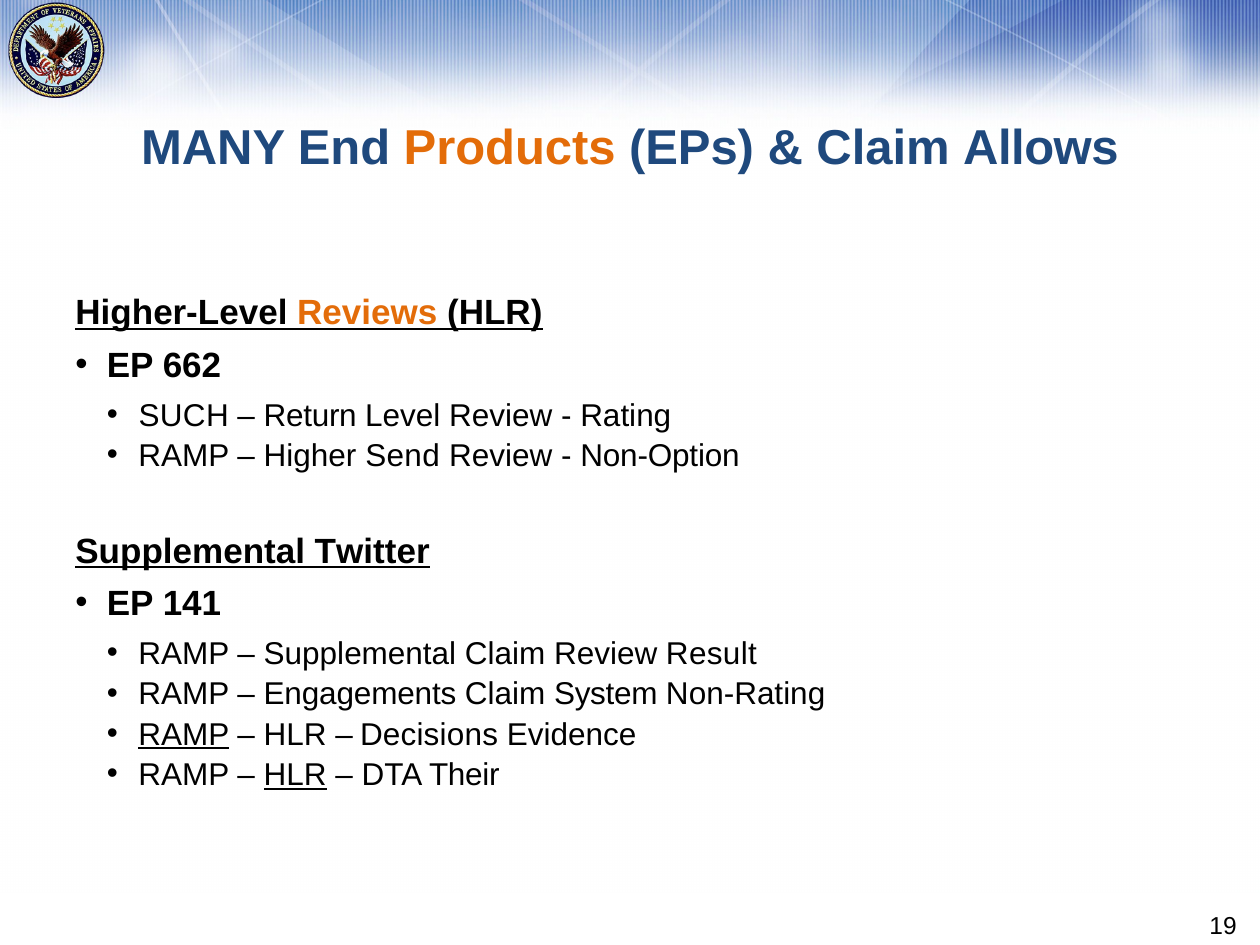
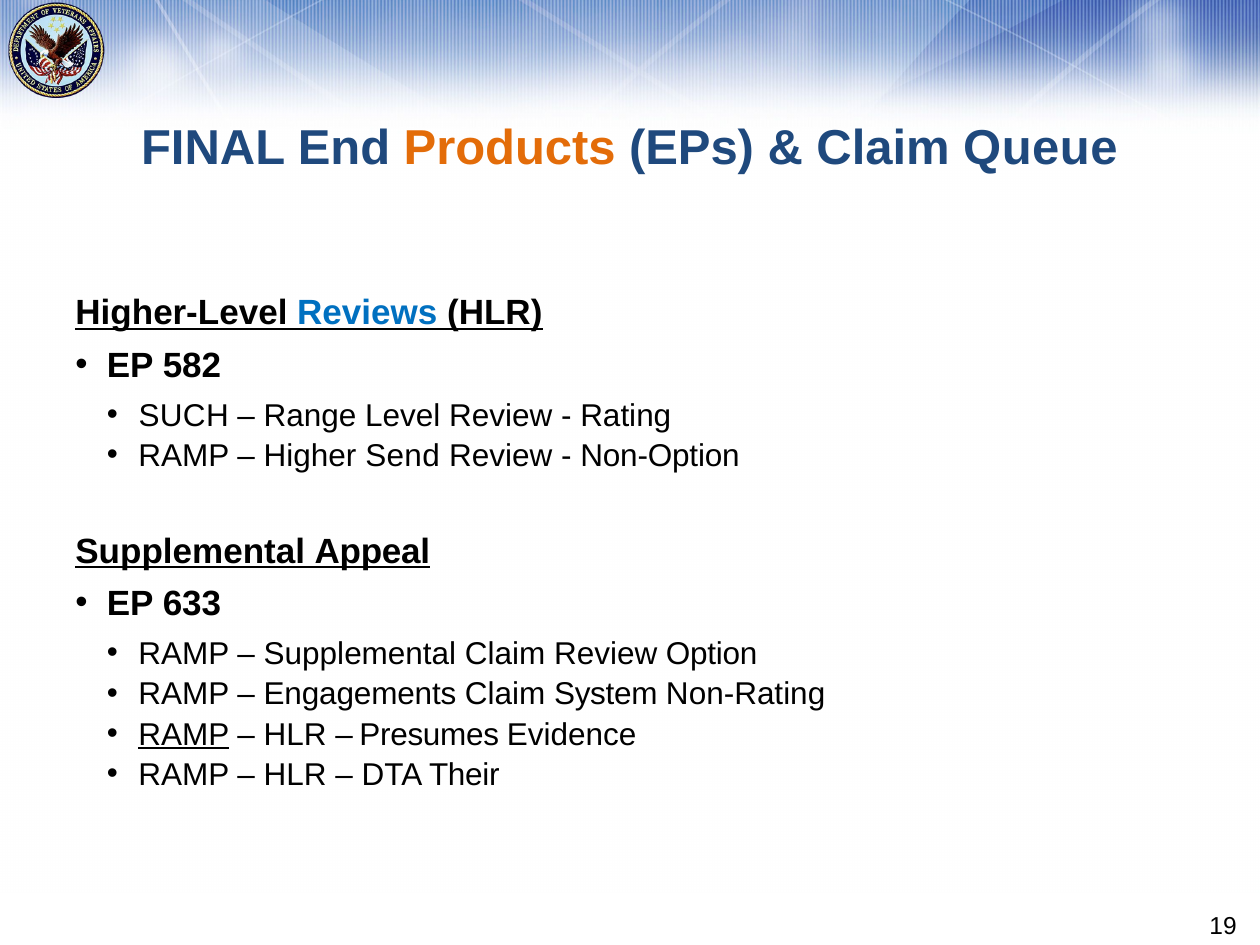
MANY: MANY -> FINAL (213, 148)
Allows: Allows -> Queue (1040, 148)
Reviews colour: orange -> blue (367, 313)
662: 662 -> 582 (192, 366)
Return: Return -> Range (310, 416)
Twitter: Twitter -> Appeal (372, 552)
141: 141 -> 633 (192, 604)
Result: Result -> Option (712, 654)
Decisions: Decisions -> Presumes (429, 735)
HLR underline: present -> none (295, 775)
